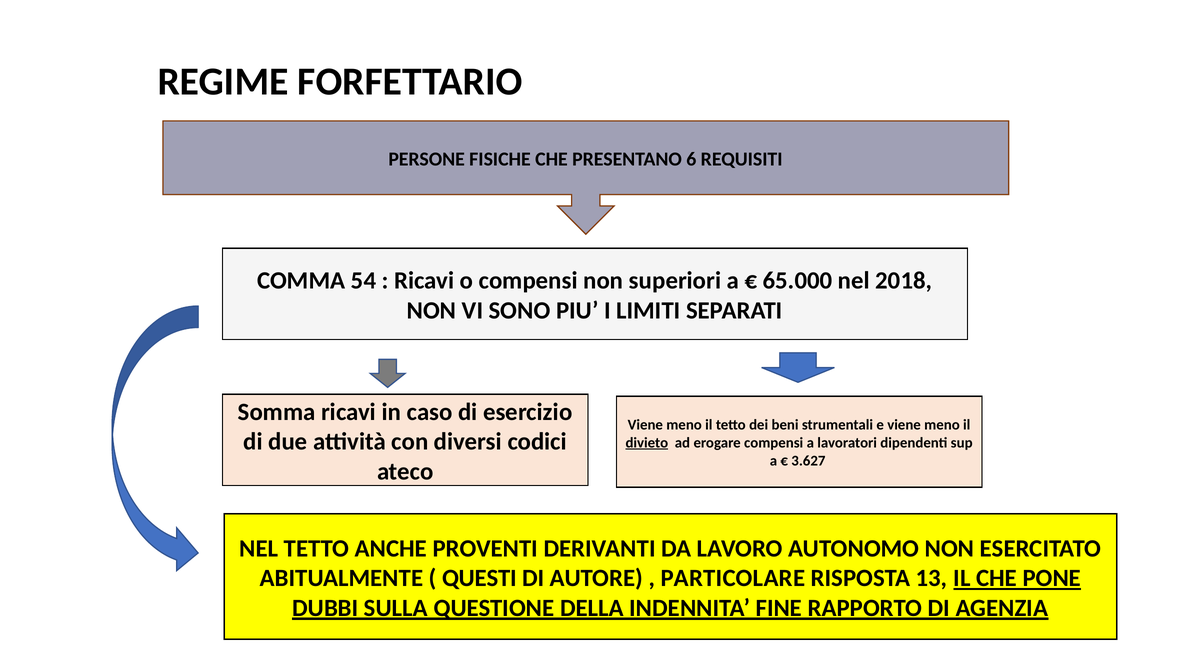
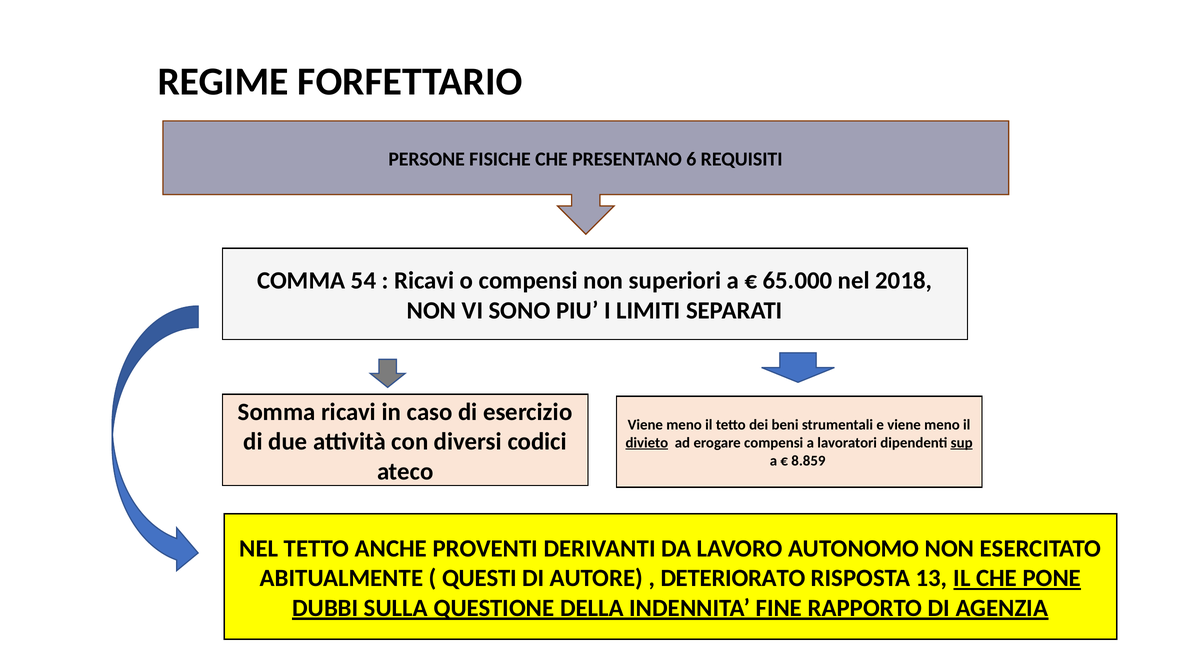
sup underline: none -> present (962, 443)
3.627: 3.627 -> 8.859 (808, 461)
PARTICOLARE: PARTICOLARE -> DETERIORATO (733, 579)
